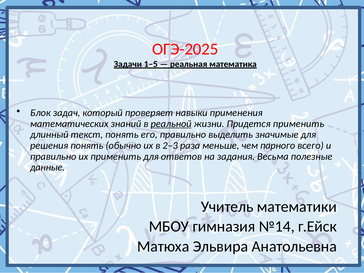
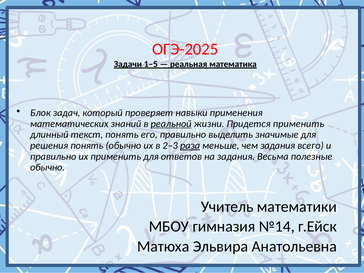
раза underline: none -> present (190, 146)
чем парного: парного -> задания (278, 146)
данные: данные -> обычно (48, 167)
